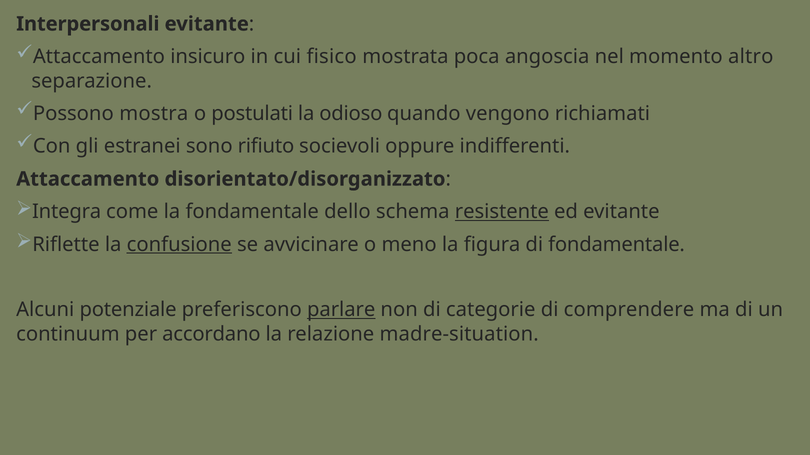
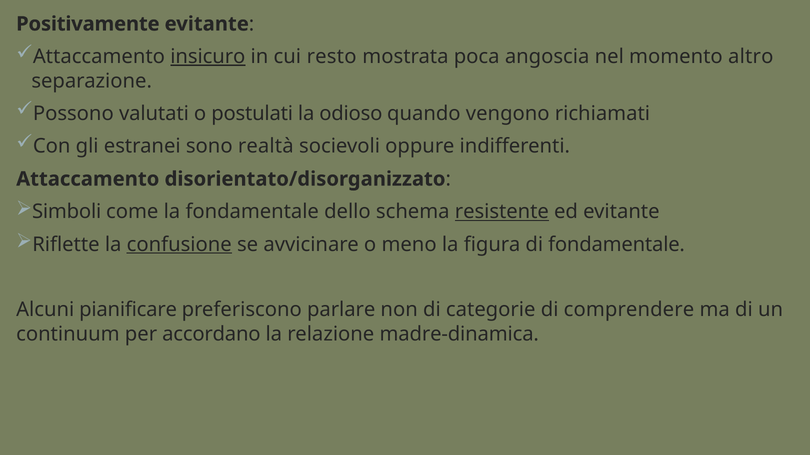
Interpersonali: Interpersonali -> Positivamente (88, 24)
insicuro underline: none -> present (208, 57)
fisico: fisico -> resto (332, 57)
mostra: mostra -> valutati (154, 114)
rifiuto: rifiuto -> realtà (266, 147)
Integra: Integra -> Simboli (67, 212)
potenziale: potenziale -> pianificare (128, 310)
parlare underline: present -> none (341, 310)
madre-situation: madre-situation -> madre-dinamica (459, 335)
